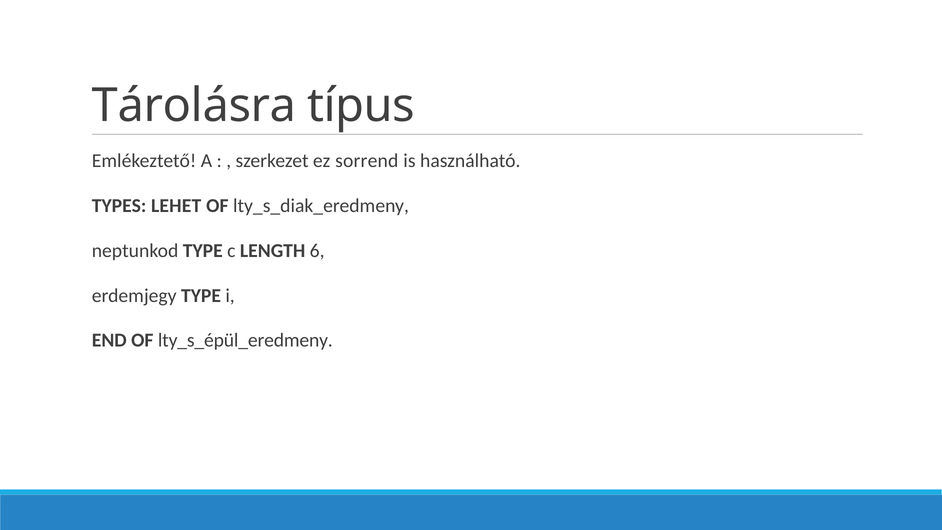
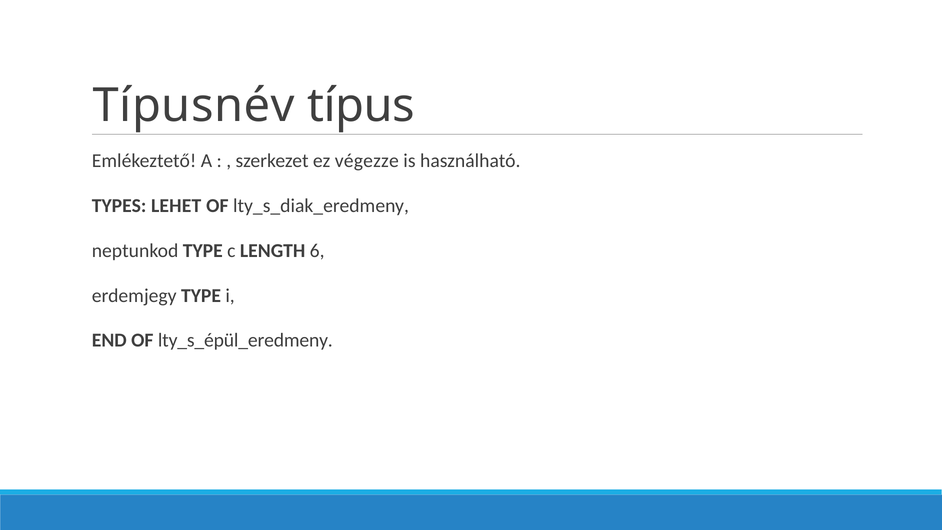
Tárolásra: Tárolásra -> Típusnév (194, 106)
sorrend: sorrend -> végezze (367, 161)
